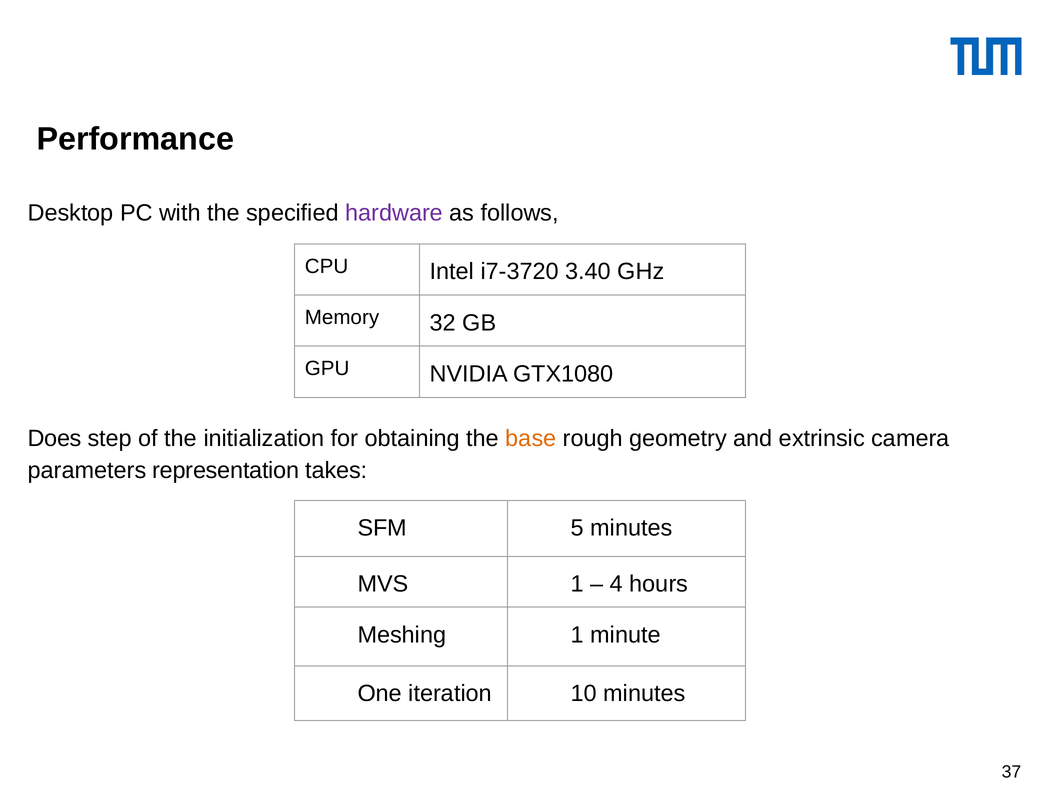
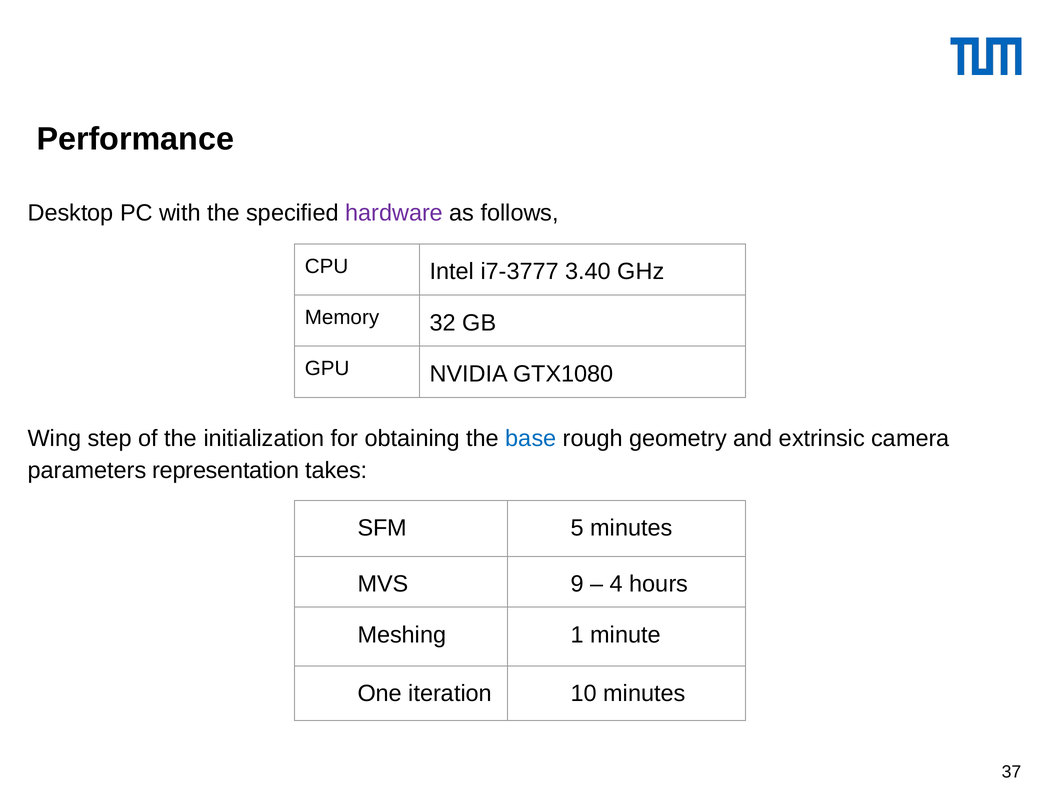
i7-3720: i7-3720 -> i7-3777 (520, 271)
Does: Does -> Wing (54, 438)
base colour: orange -> blue (531, 438)
MVS 1: 1 -> 9 (577, 584)
